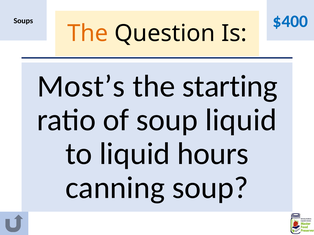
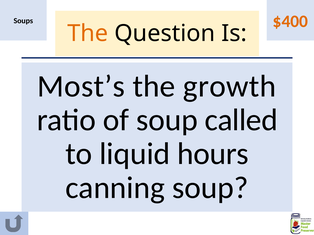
$400 colour: blue -> orange (290, 22)
starting: starting -> growth (230, 86)
soup liquid: liquid -> called (241, 120)
